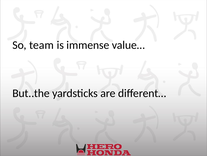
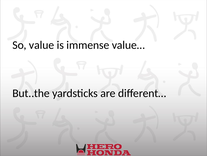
team: team -> value (42, 45)
